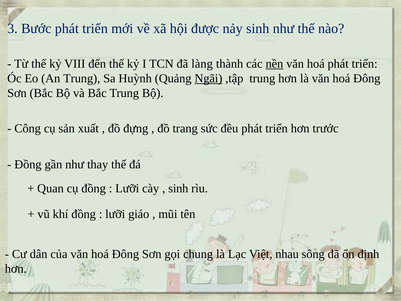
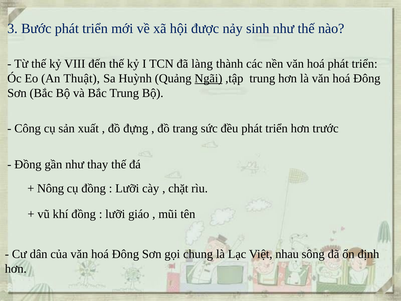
nền underline: present -> none (274, 64)
An Trung: Trung -> Thuật (82, 78)
Quan: Quan -> Nông (51, 188)
sinh: sinh -> chặt (178, 188)
